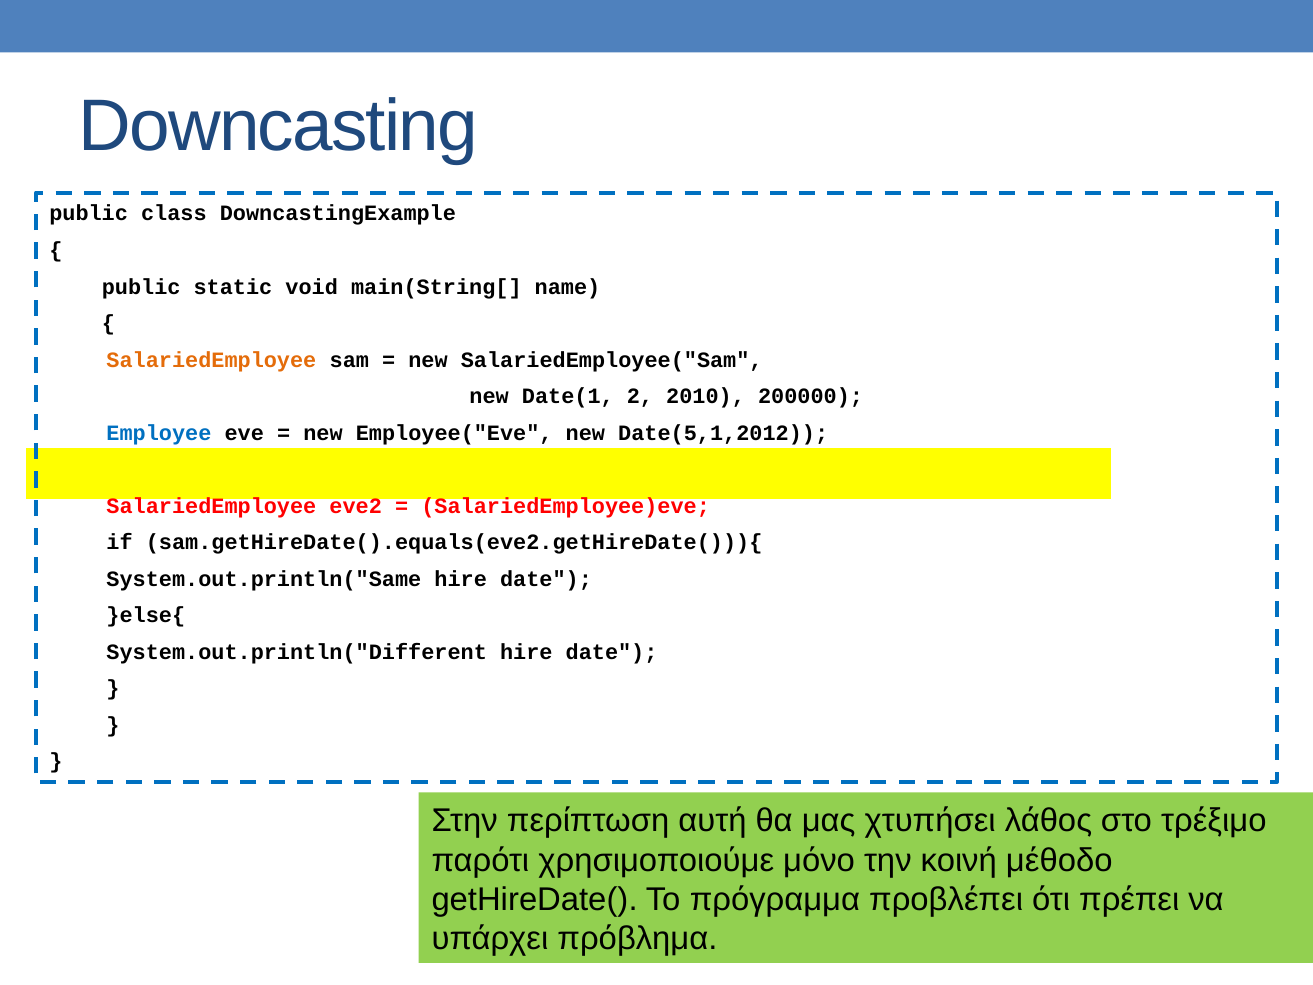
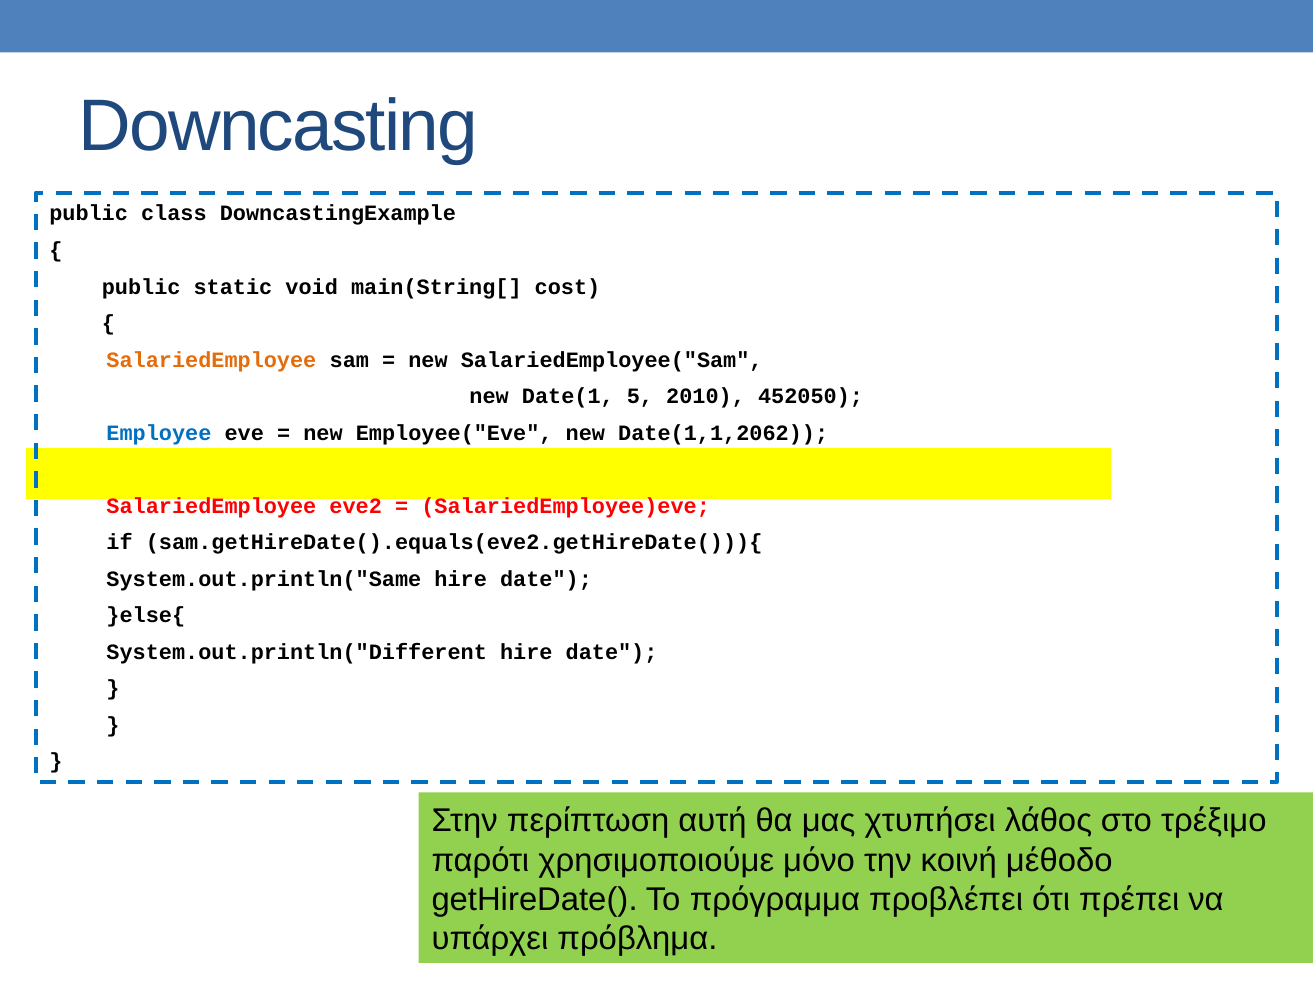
name: name -> cost (568, 287)
2: 2 -> 5 (640, 396)
200000: 200000 -> 452050 (811, 396)
Date(5,1,2012: Date(5,1,2012 -> Date(1,1,2062 (723, 433)
